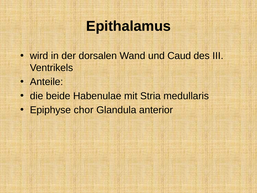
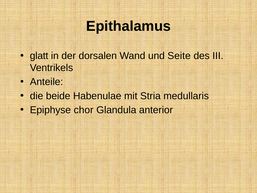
wird: wird -> glatt (39, 56)
Caud: Caud -> Seite (179, 56)
